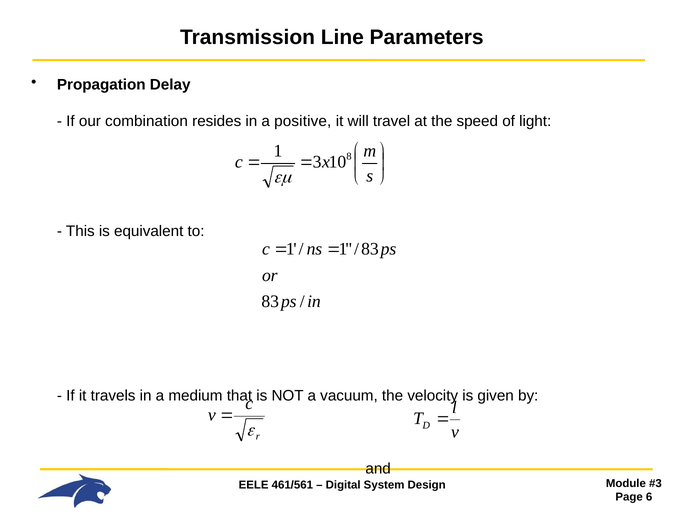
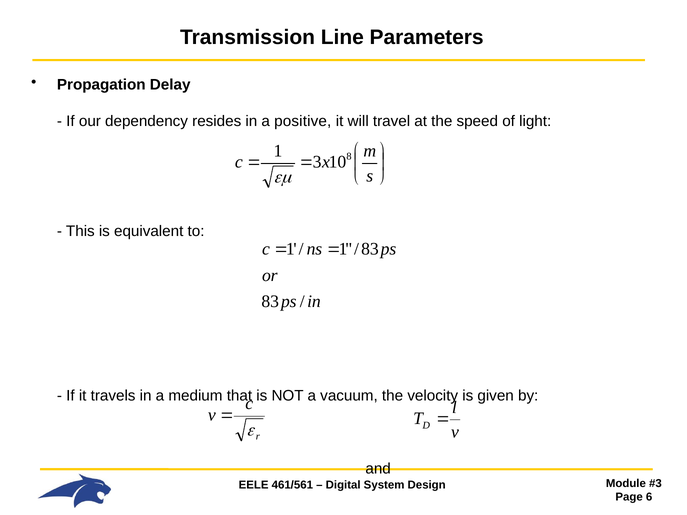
combination: combination -> dependency (147, 121)
